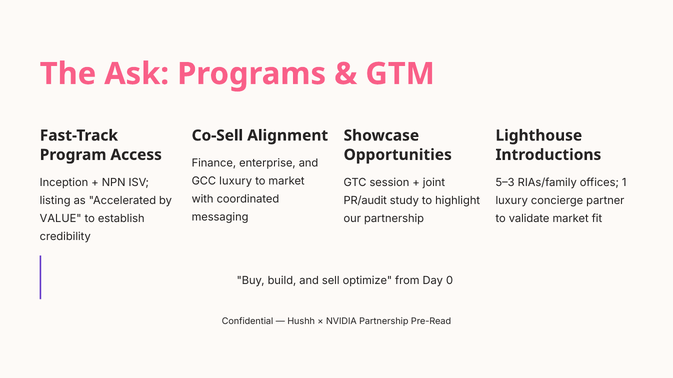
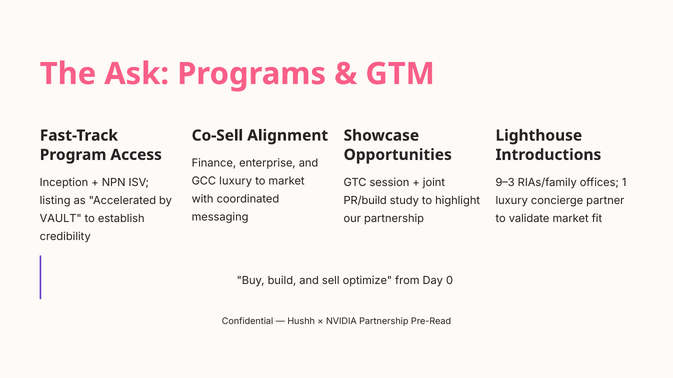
5–3: 5–3 -> 9–3 (505, 183)
PR/audit: PR/audit -> PR/build (365, 201)
VALUE: VALUE -> VAULT (61, 219)
